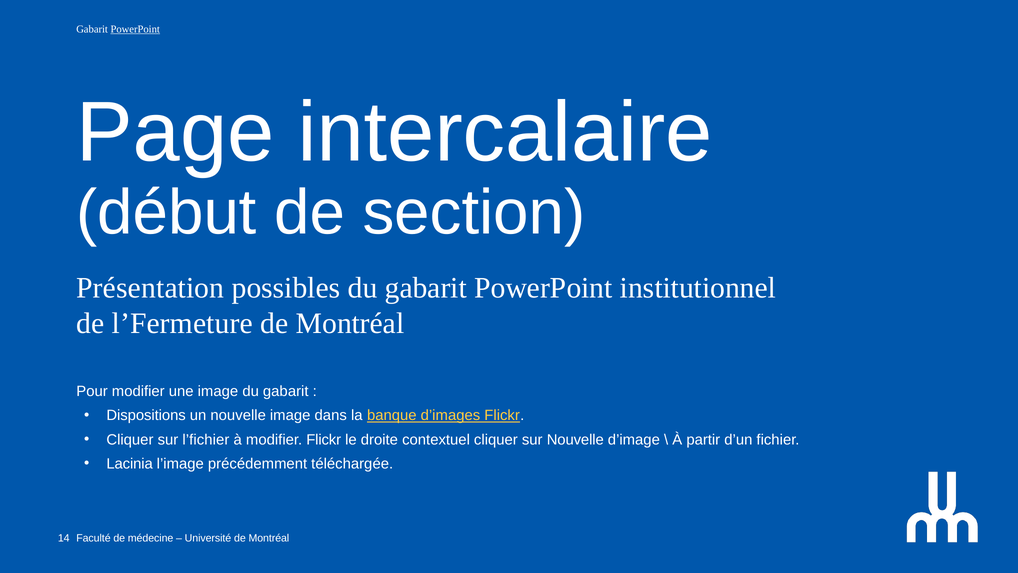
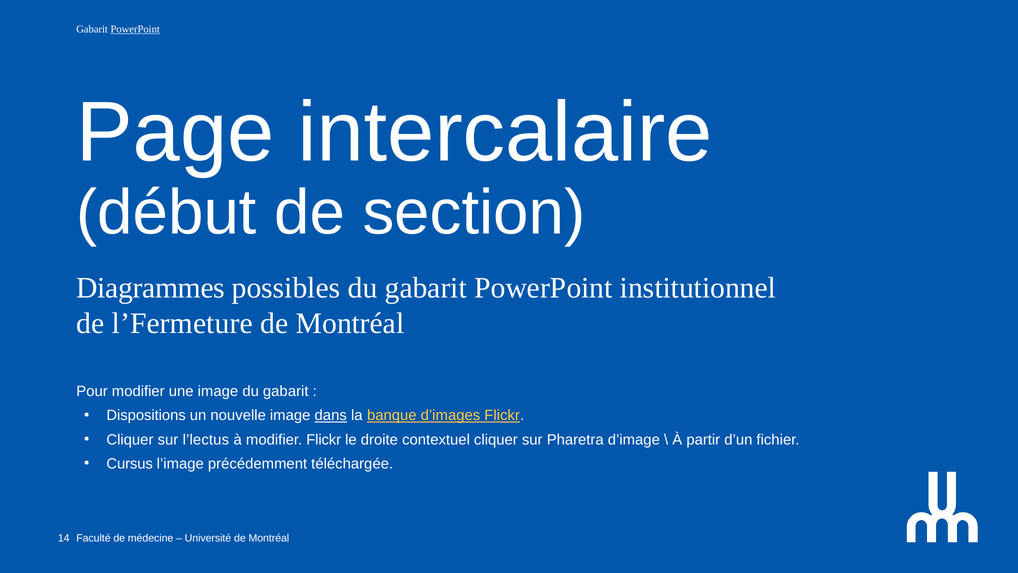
Présentation: Présentation -> Diagrammes (151, 288)
dans underline: none -> present (331, 415)
l’fichier: l’fichier -> l’lectus (206, 439)
sur Nouvelle: Nouvelle -> Pharetra (575, 439)
Lacinia: Lacinia -> Cursus (130, 464)
